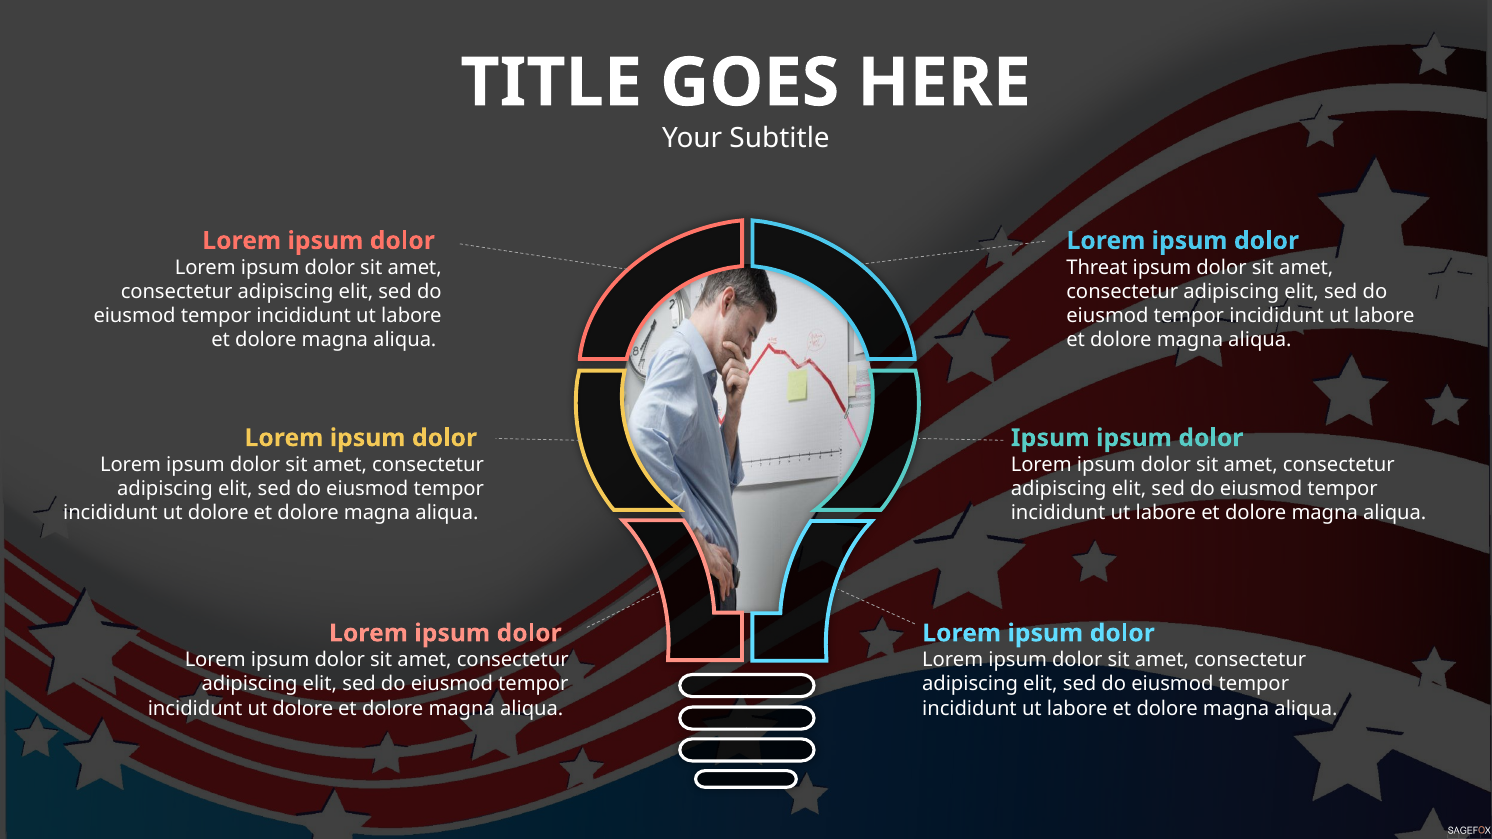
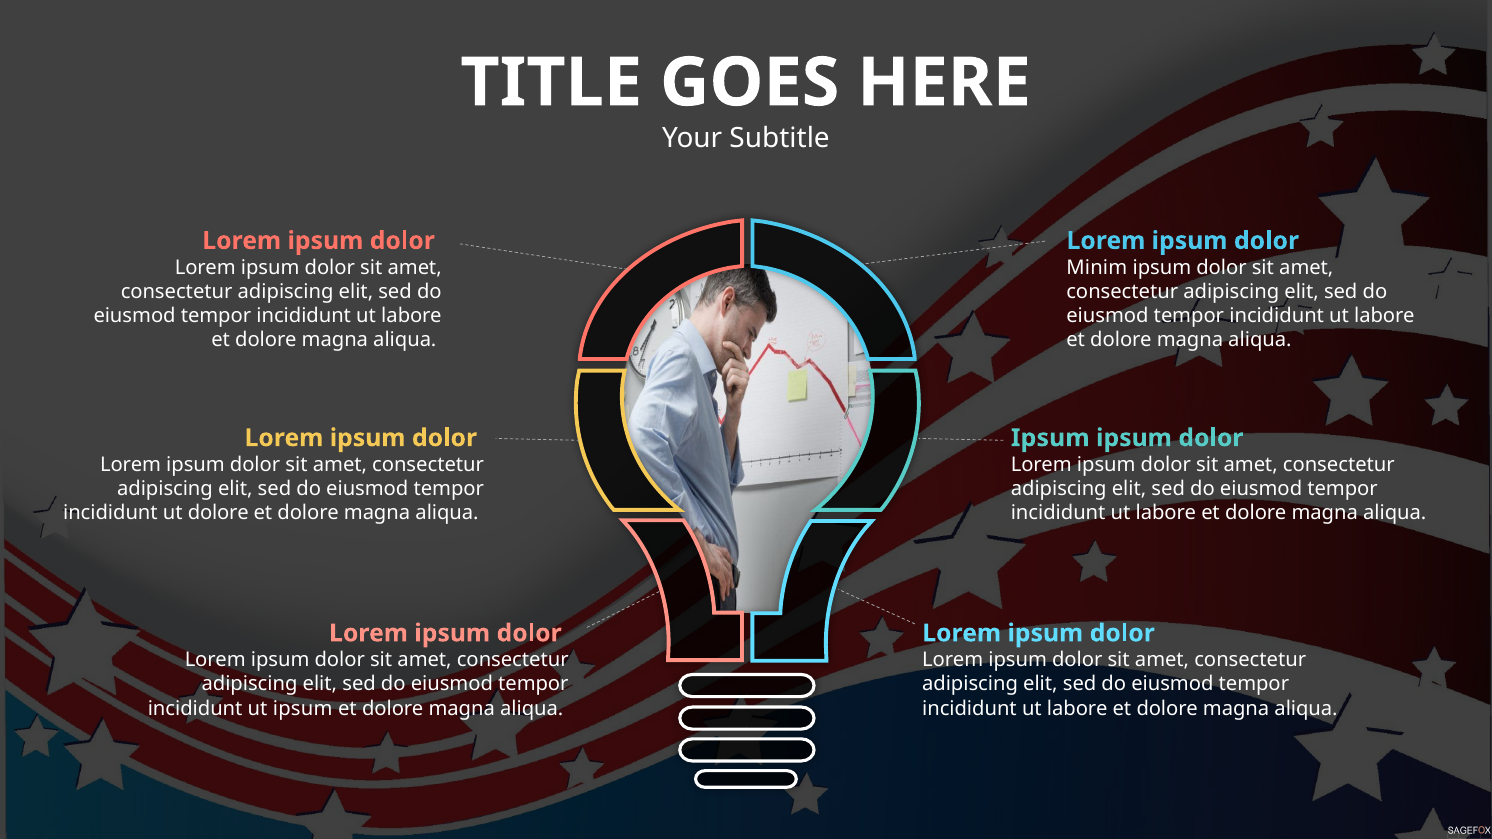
Threat: Threat -> Minim (1097, 268)
dolore: dolore -> ipsum (303, 709)
